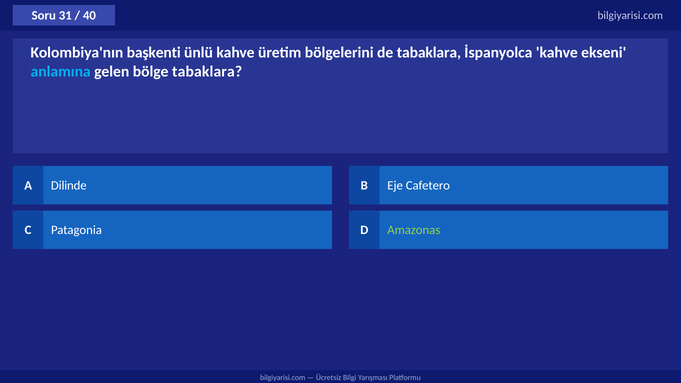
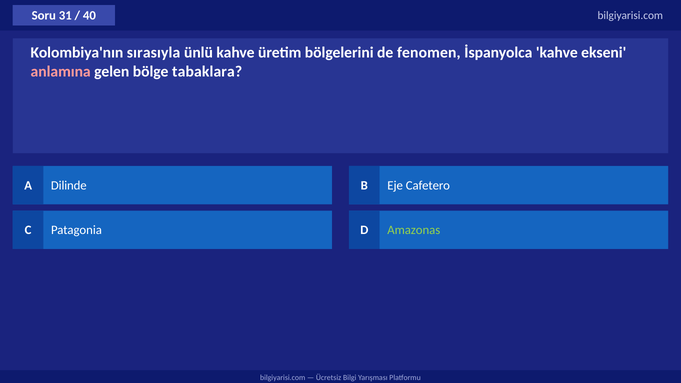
başkenti: başkenti -> sırasıyla (154, 52)
de tabaklara: tabaklara -> fenomen (429, 52)
anlamına colour: light blue -> pink (61, 71)
